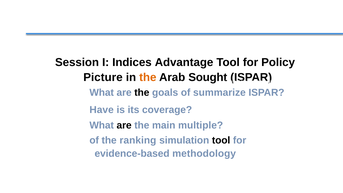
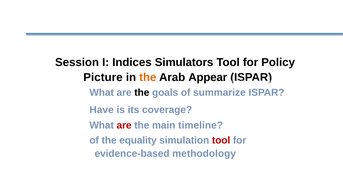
Advantage: Advantage -> Simulators (184, 62)
Sought: Sought -> Appear (208, 77)
are colour: black -> red (124, 125)
multiple: multiple -> timeline (201, 125)
ranking: ranking -> equality (138, 140)
tool colour: black -> red (221, 140)
